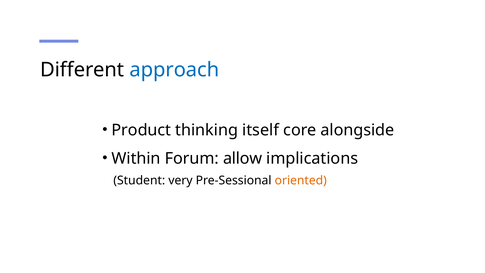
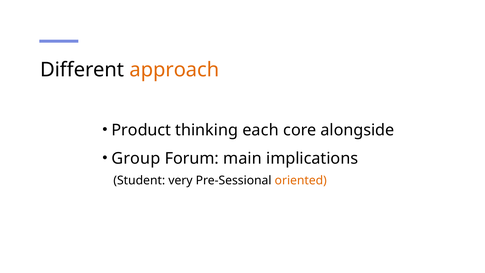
approach colour: blue -> orange (174, 70)
itself: itself -> each (261, 130)
Within: Within -> Group (136, 158)
allow: allow -> main (243, 158)
